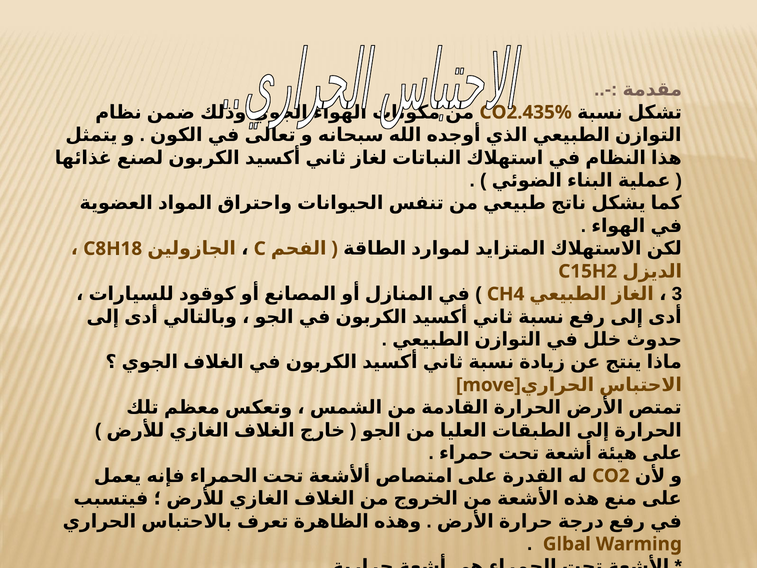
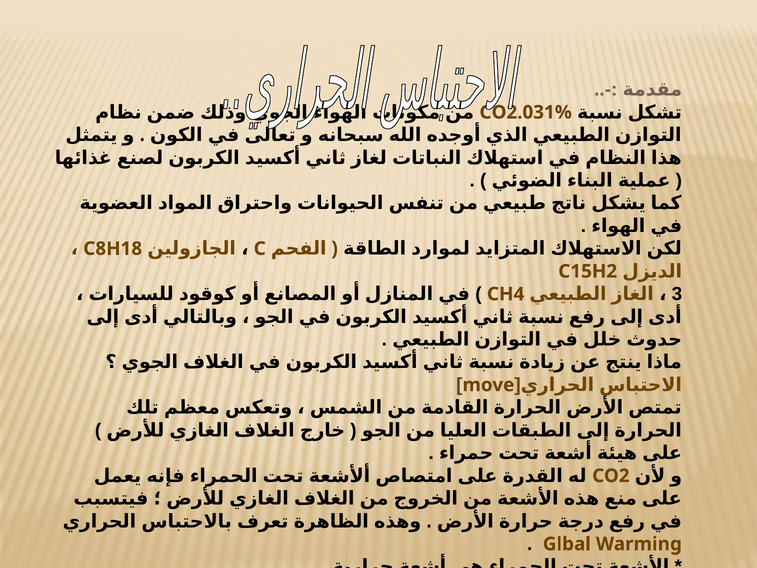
CO2.435%: CO2.435% -> CO2.031% (526, 112)
